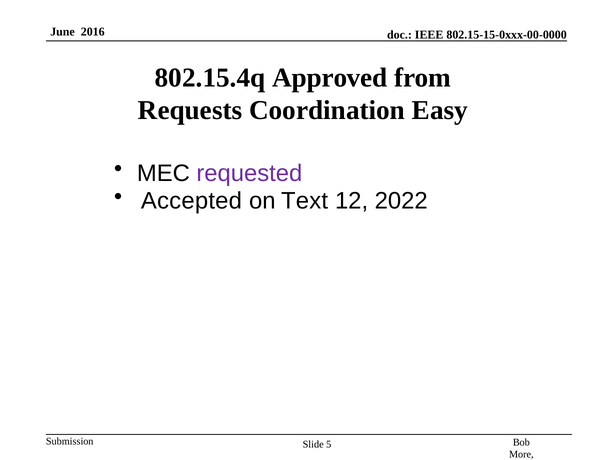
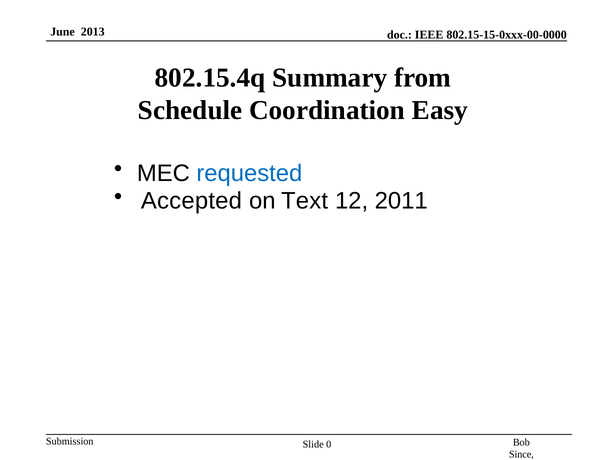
2016: 2016 -> 2013 (93, 32)
Approved: Approved -> Summary (330, 77)
Requests: Requests -> Schedule (190, 110)
requested colour: purple -> blue (249, 173)
2022: 2022 -> 2011 (401, 201)
5: 5 -> 0 (329, 444)
More: More -> Since (521, 454)
